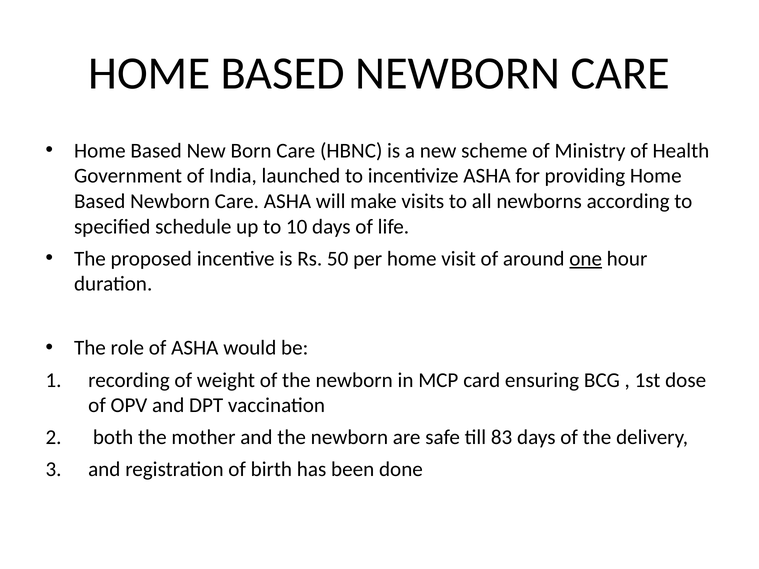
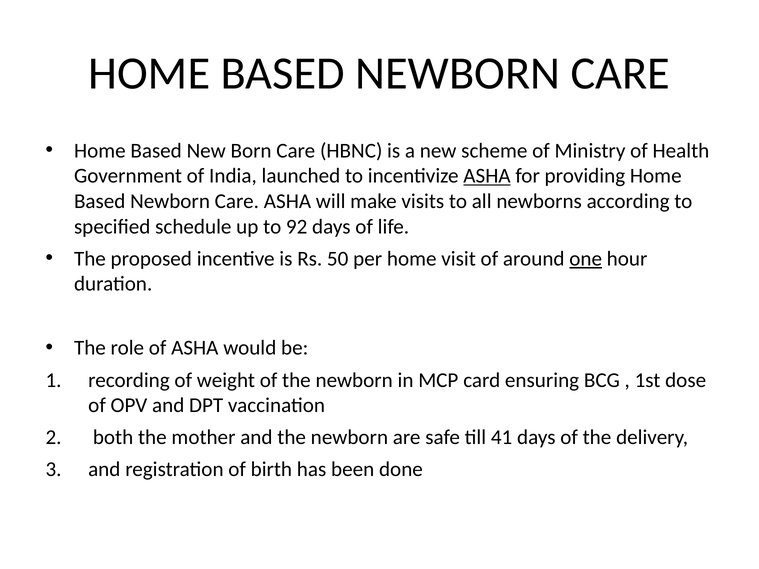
ASHA underline: none -> present (487, 176)
10: 10 -> 92 (297, 227)
83: 83 -> 41 (502, 438)
